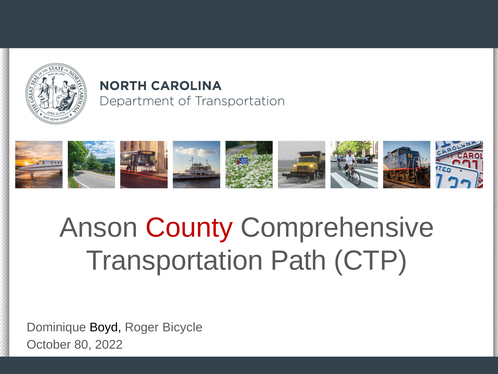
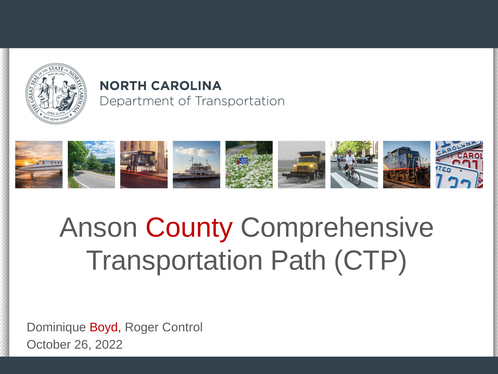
Boyd colour: black -> red (105, 327)
Bicycle: Bicycle -> Control (182, 327)
80: 80 -> 26 (83, 344)
